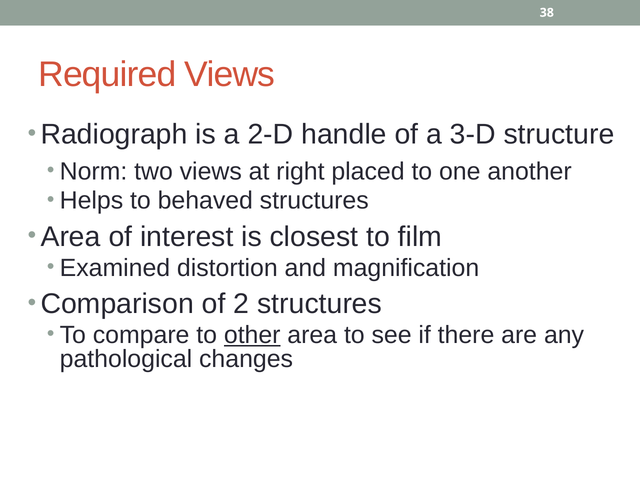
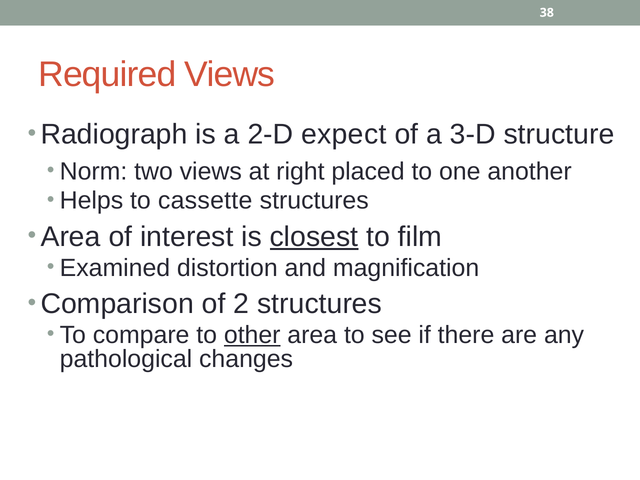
handle: handle -> expect (344, 134)
behaved: behaved -> cassette (205, 201)
closest underline: none -> present (314, 237)
